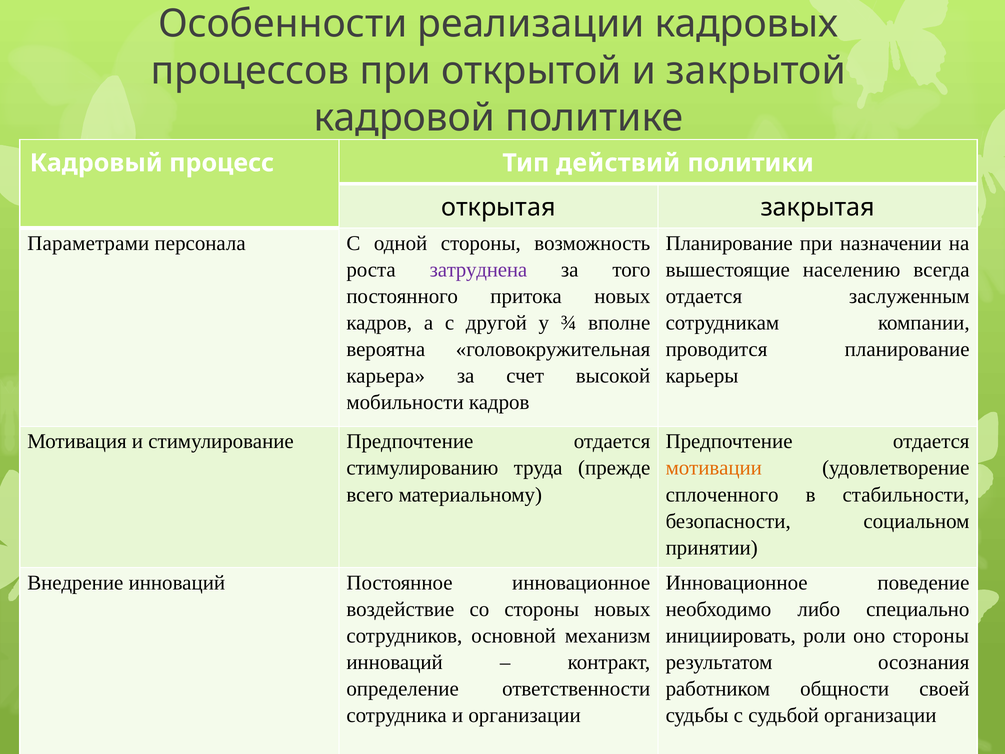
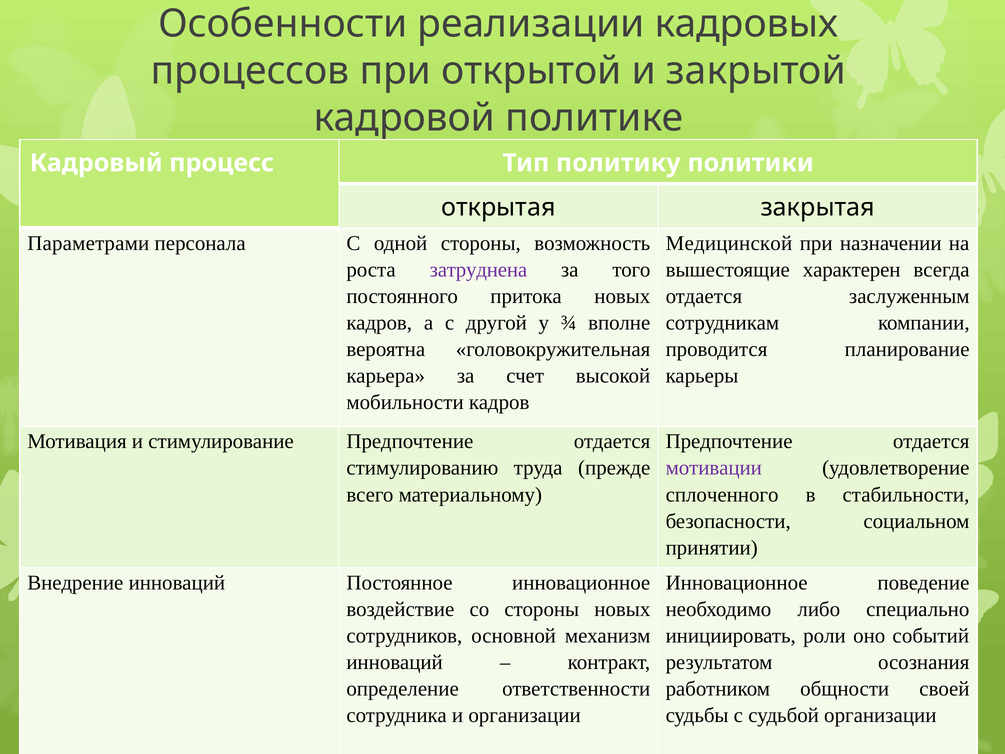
действий: действий -> политику (618, 163)
Планирование: Планирование -> Медицинской (729, 243)
населению: населению -> характерен (852, 270)
мотивации colour: orange -> purple (714, 468)
оно стороны: стороны -> событий (931, 636)
